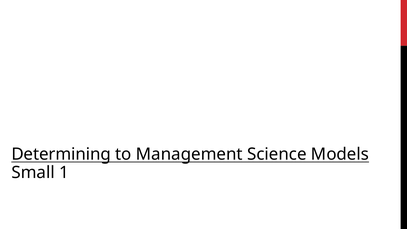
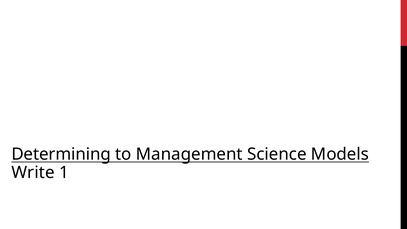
Small: Small -> Write (33, 173)
